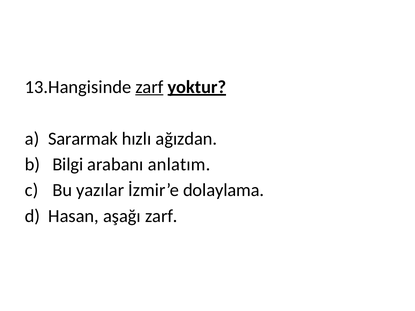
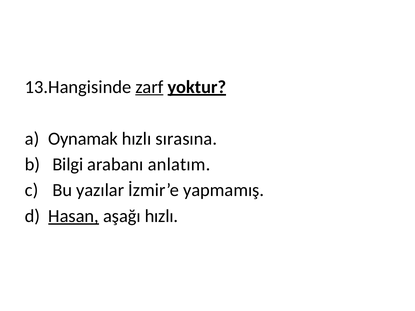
Sararmak: Sararmak -> Oynamak (83, 139)
ağızdan: ağızdan -> sırasına (186, 139)
dolaylama: dolaylama -> yapmamış (224, 190)
Hasan underline: none -> present (74, 216)
aşağı zarf: zarf -> hızlı (161, 216)
